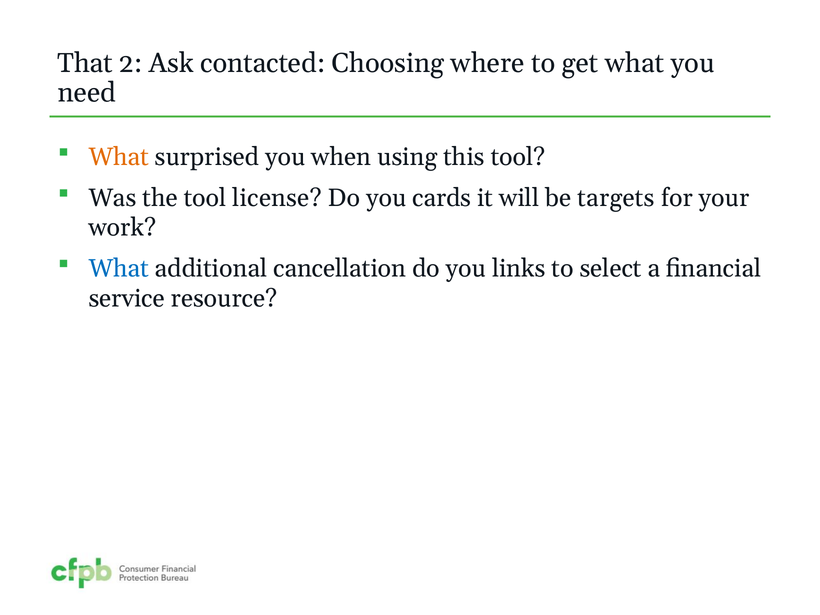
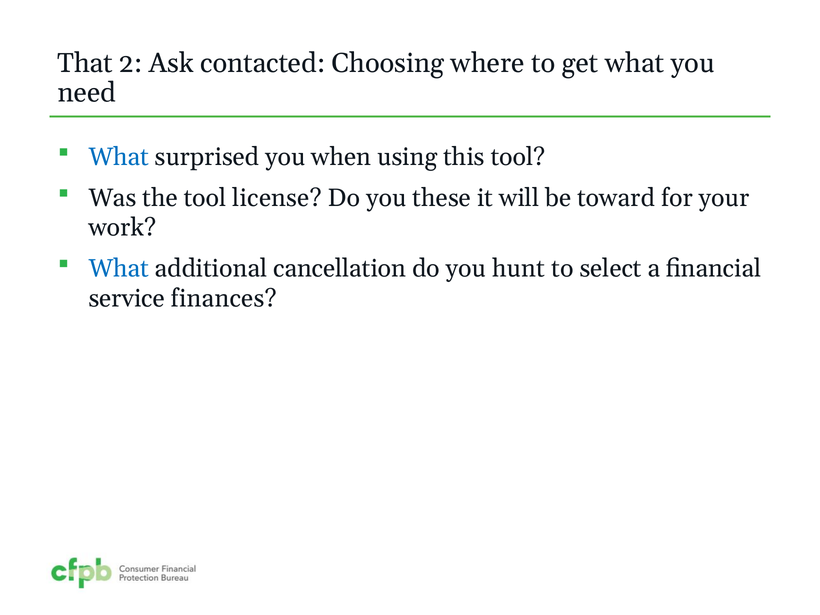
What colour: orange -> blue (119, 157)
cards: cards -> these (442, 198)
targets: targets -> toward (616, 198)
links: links -> hunt (519, 269)
resource: resource -> finances (224, 298)
